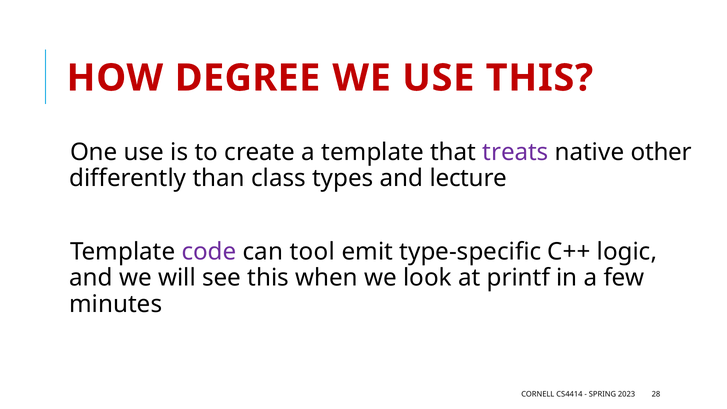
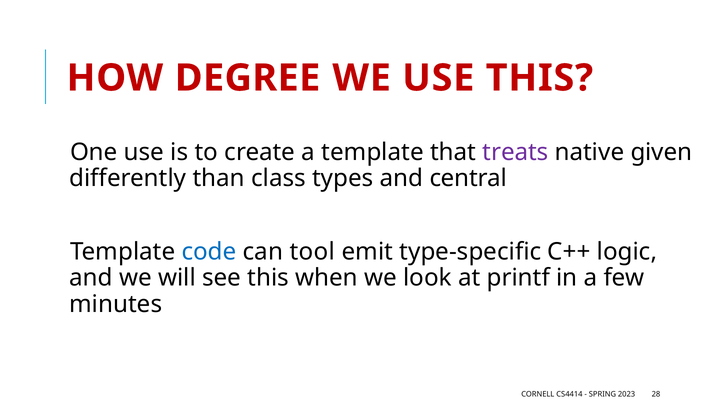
other: other -> given (661, 152)
lecture: lecture -> central (468, 178)
code colour: purple -> blue (209, 252)
